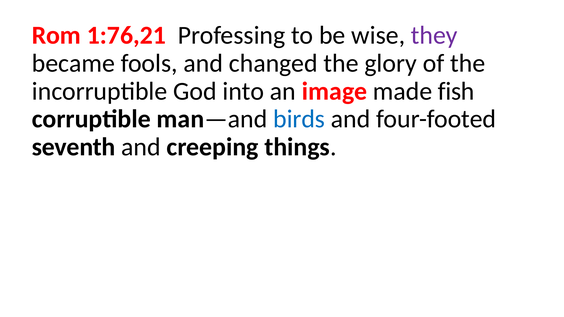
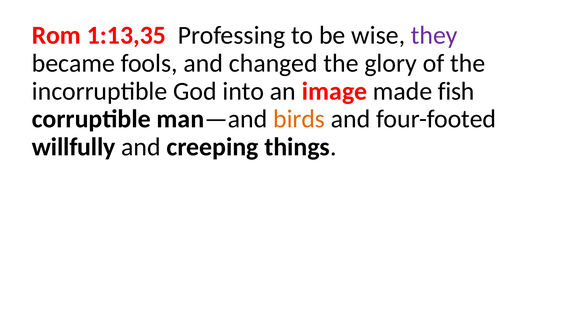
1:76,21: 1:76,21 -> 1:13,35 (126, 35)
birds colour: blue -> orange (299, 119)
seventh: seventh -> willfully (74, 147)
